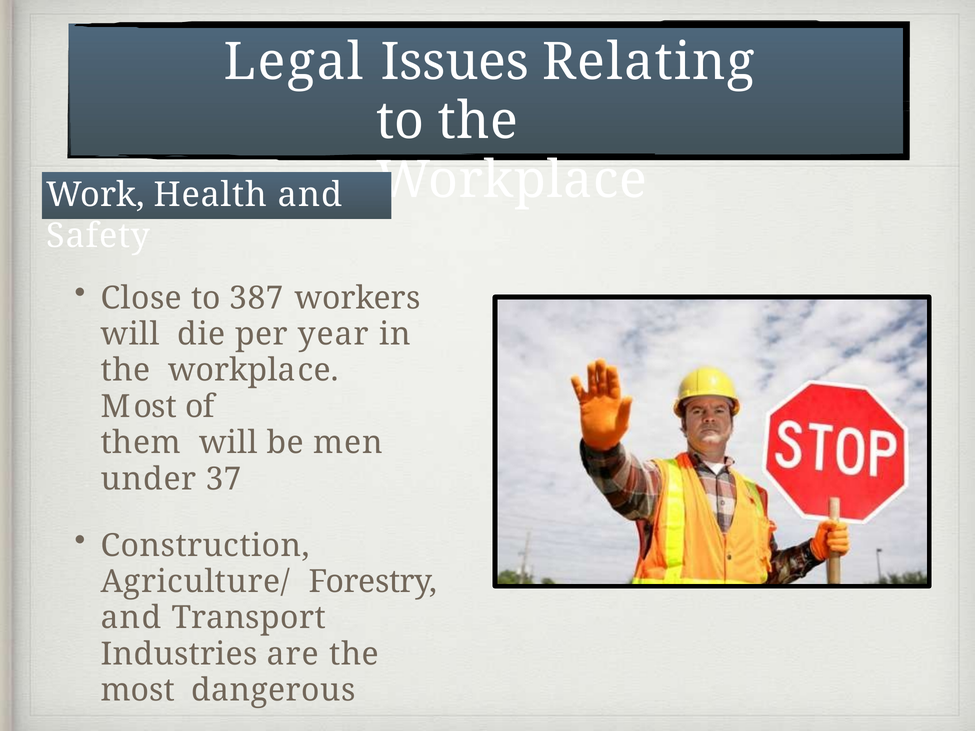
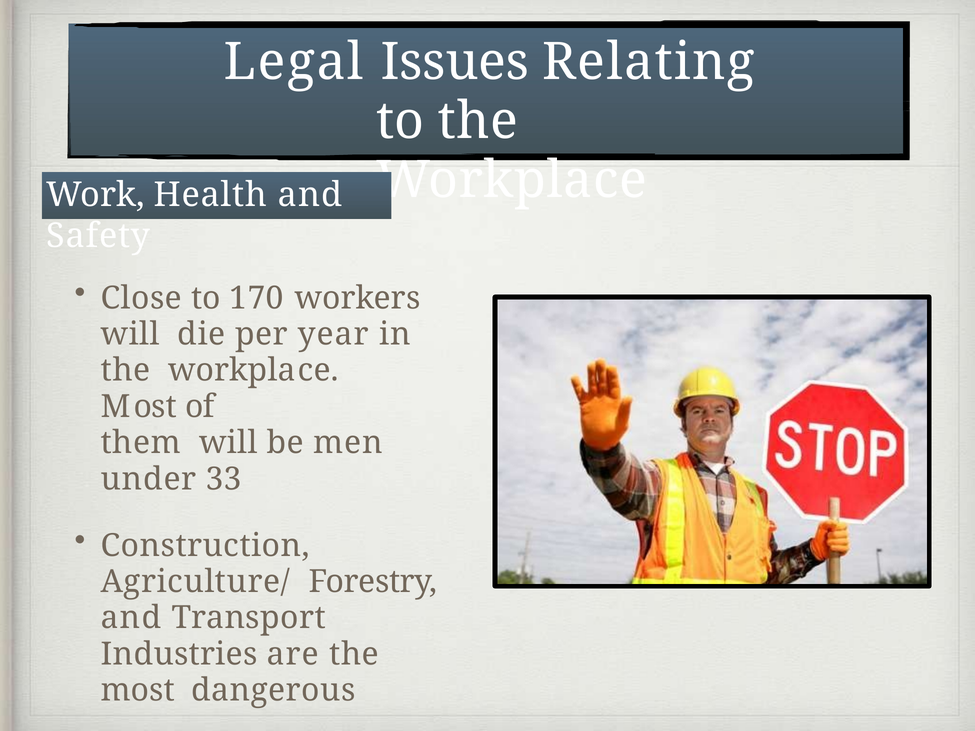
387: 387 -> 170 (256, 298)
37: 37 -> 33 (224, 479)
